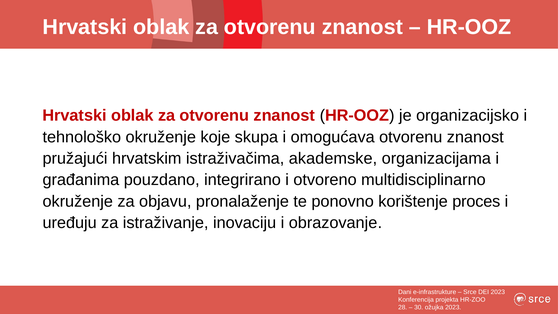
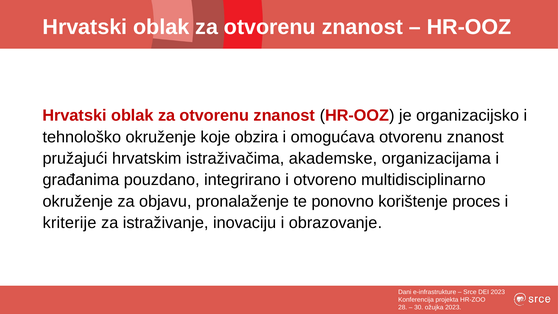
skupa: skupa -> obzira (257, 137)
uređuju: uređuju -> kriterije (70, 223)
